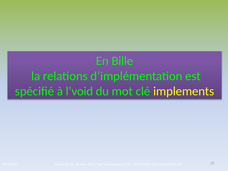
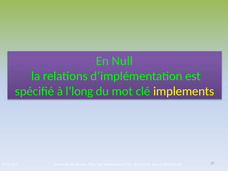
Bille: Bille -> Null (122, 61)
l’void: l’void -> l’long (79, 91)
